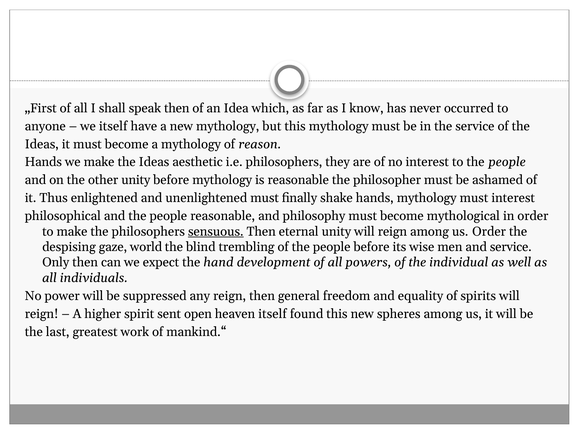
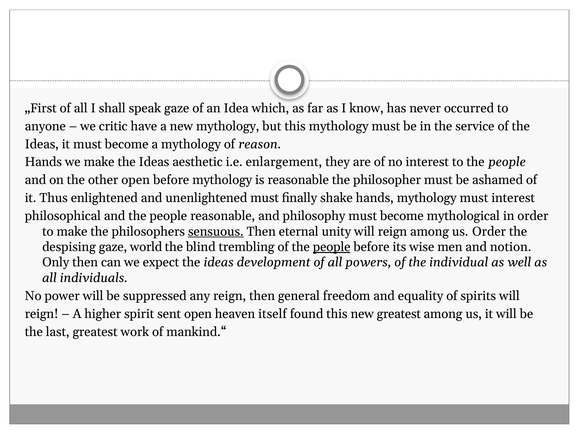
speak then: then -> gaze (177, 108)
we itself: itself -> critic (113, 126)
i.e philosophers: philosophers -> enlargement (284, 162)
other unity: unity -> open (136, 180)
people underline: none -> present (332, 247)
and service: service -> notion (511, 247)
expect the hand: hand -> ideas (219, 263)
new spheres: spheres -> greatest (399, 314)
